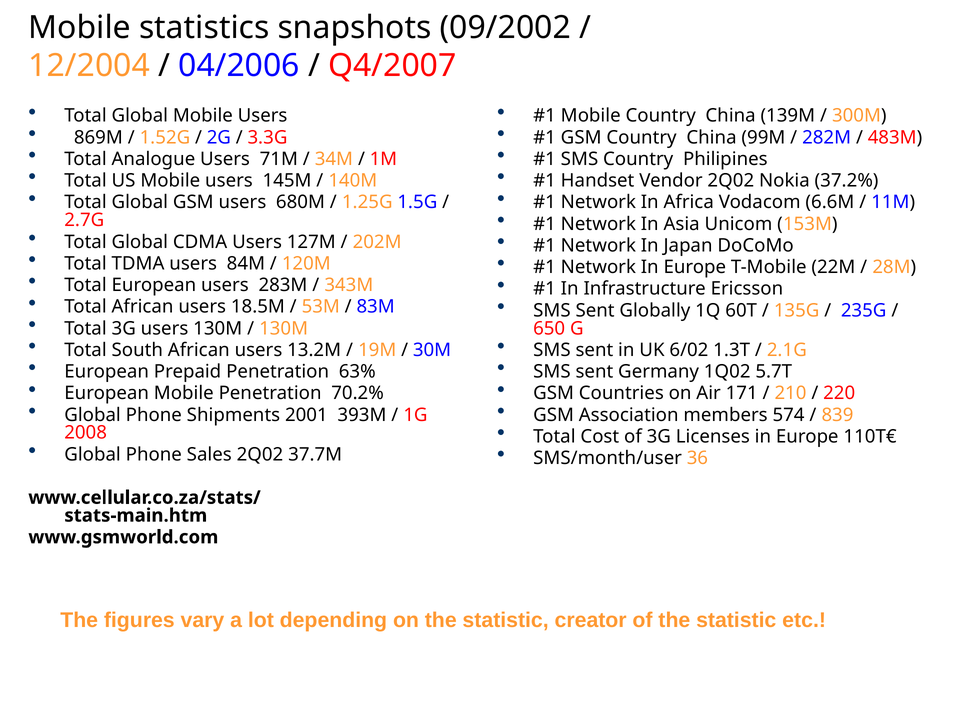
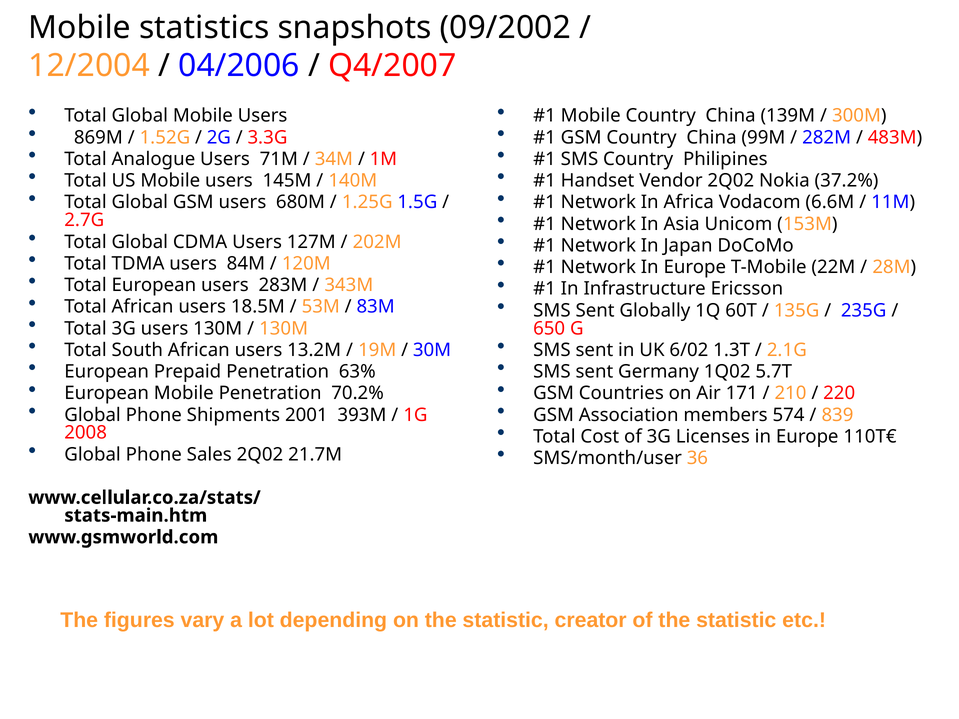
37.7M: 37.7M -> 21.7M (315, 455)
